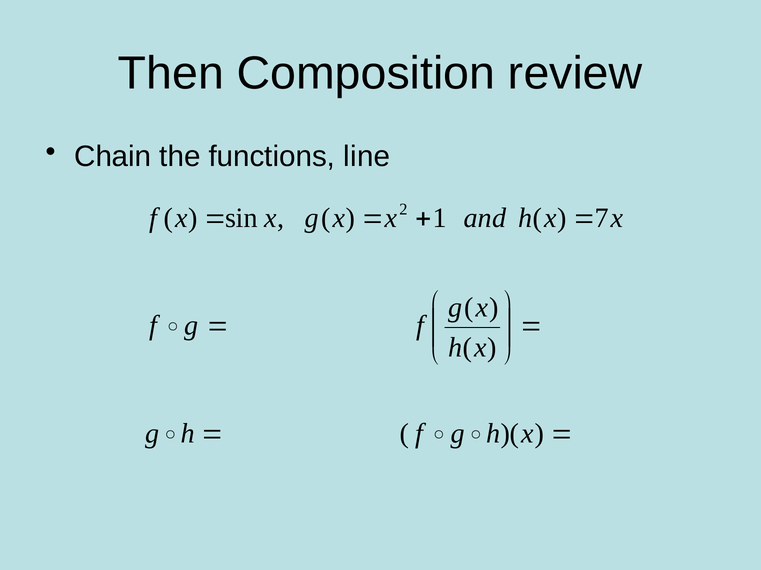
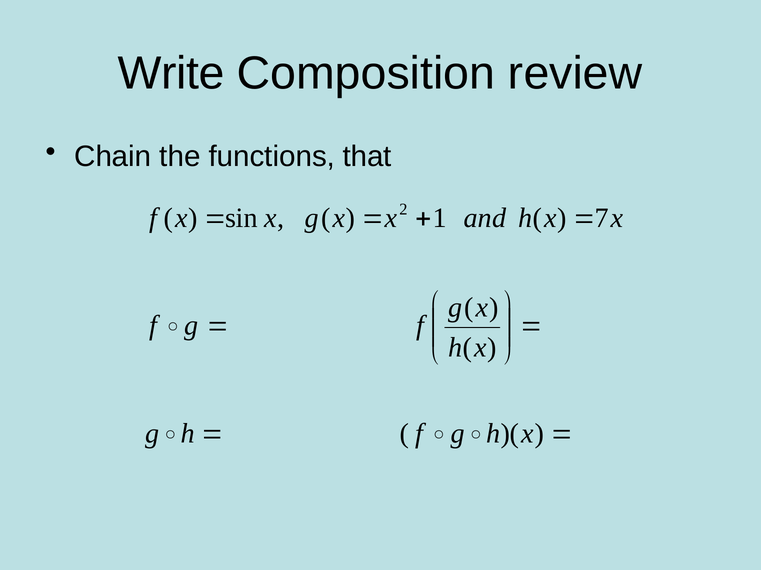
Then: Then -> Write (171, 74)
line: line -> that (367, 157)
